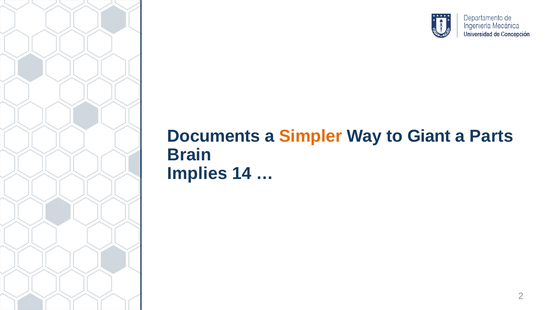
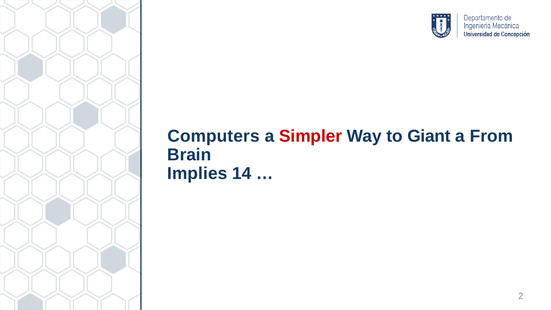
Documents: Documents -> Computers (214, 136)
Simpler colour: orange -> red (311, 136)
Parts: Parts -> From (492, 136)
